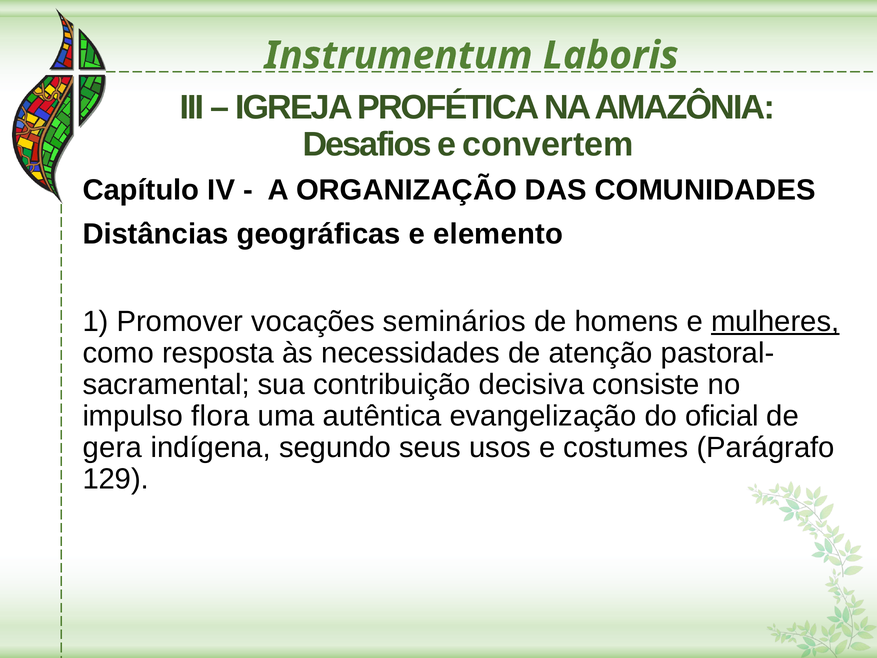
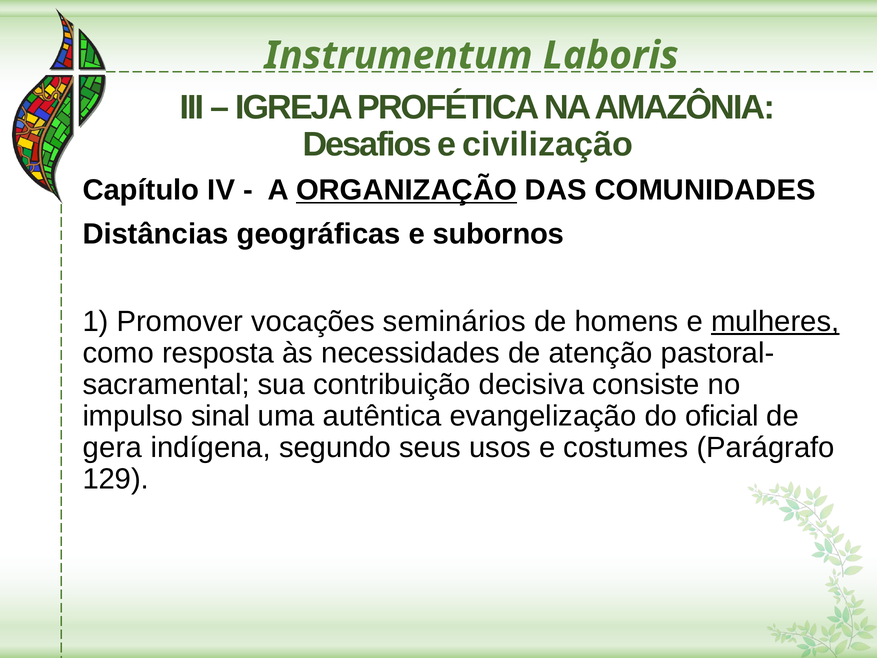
convertem: convertem -> civilização (548, 145)
ORGANIZAÇÃO underline: none -> present (406, 190)
elemento: elemento -> subornos (498, 234)
flora: flora -> sinal (221, 416)
